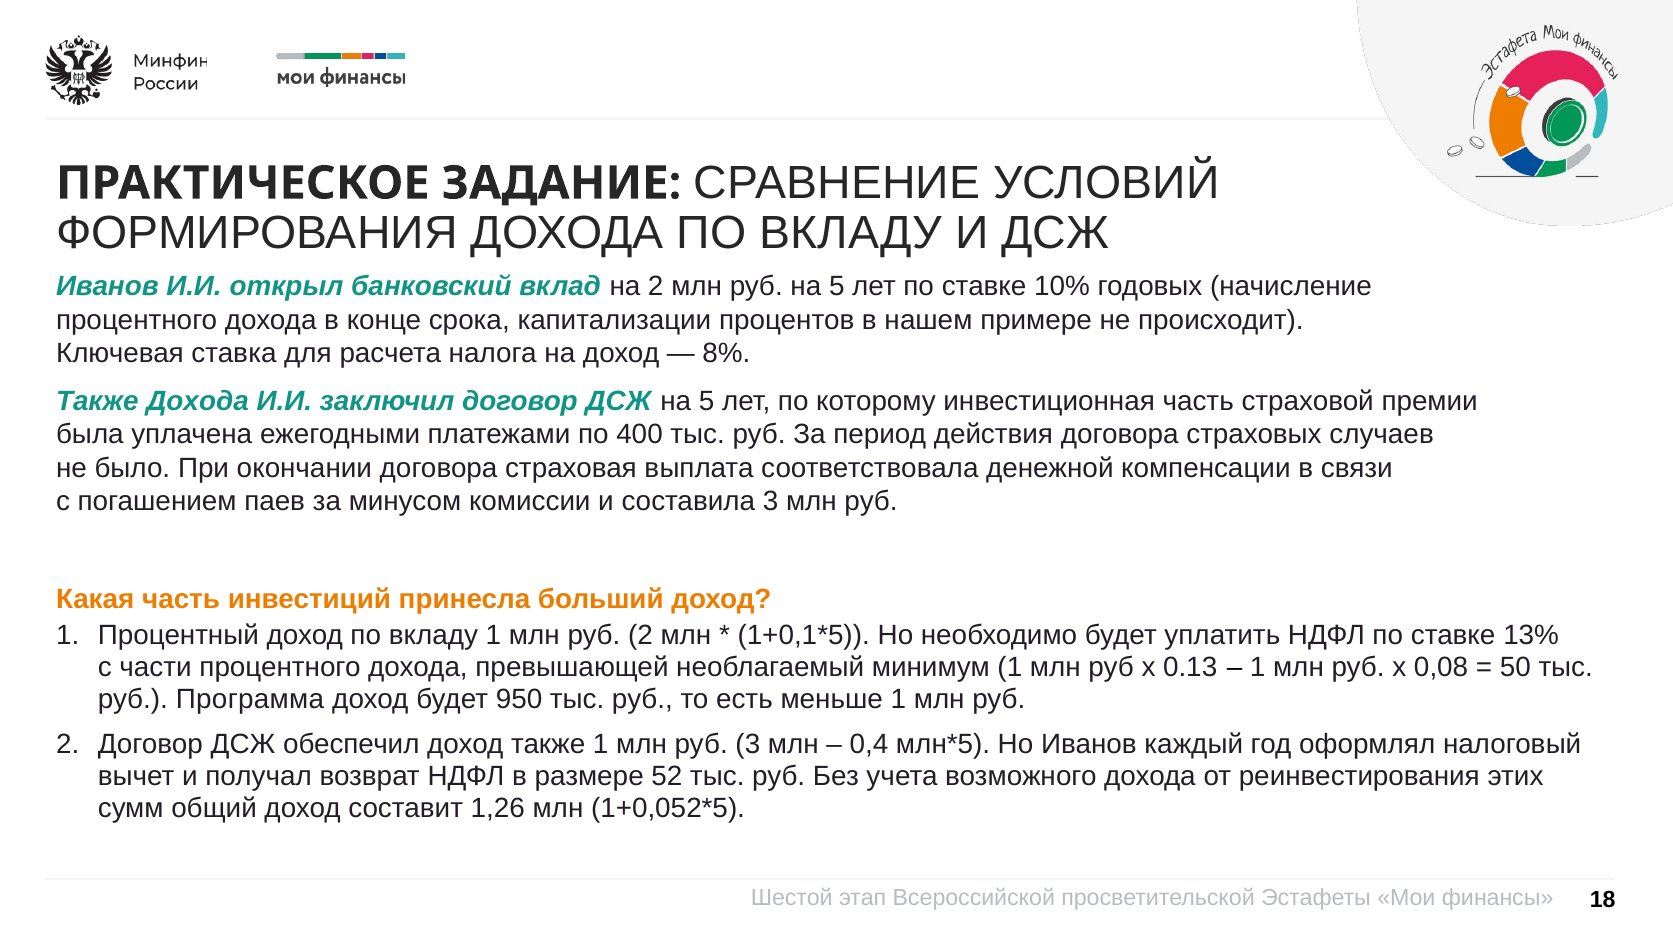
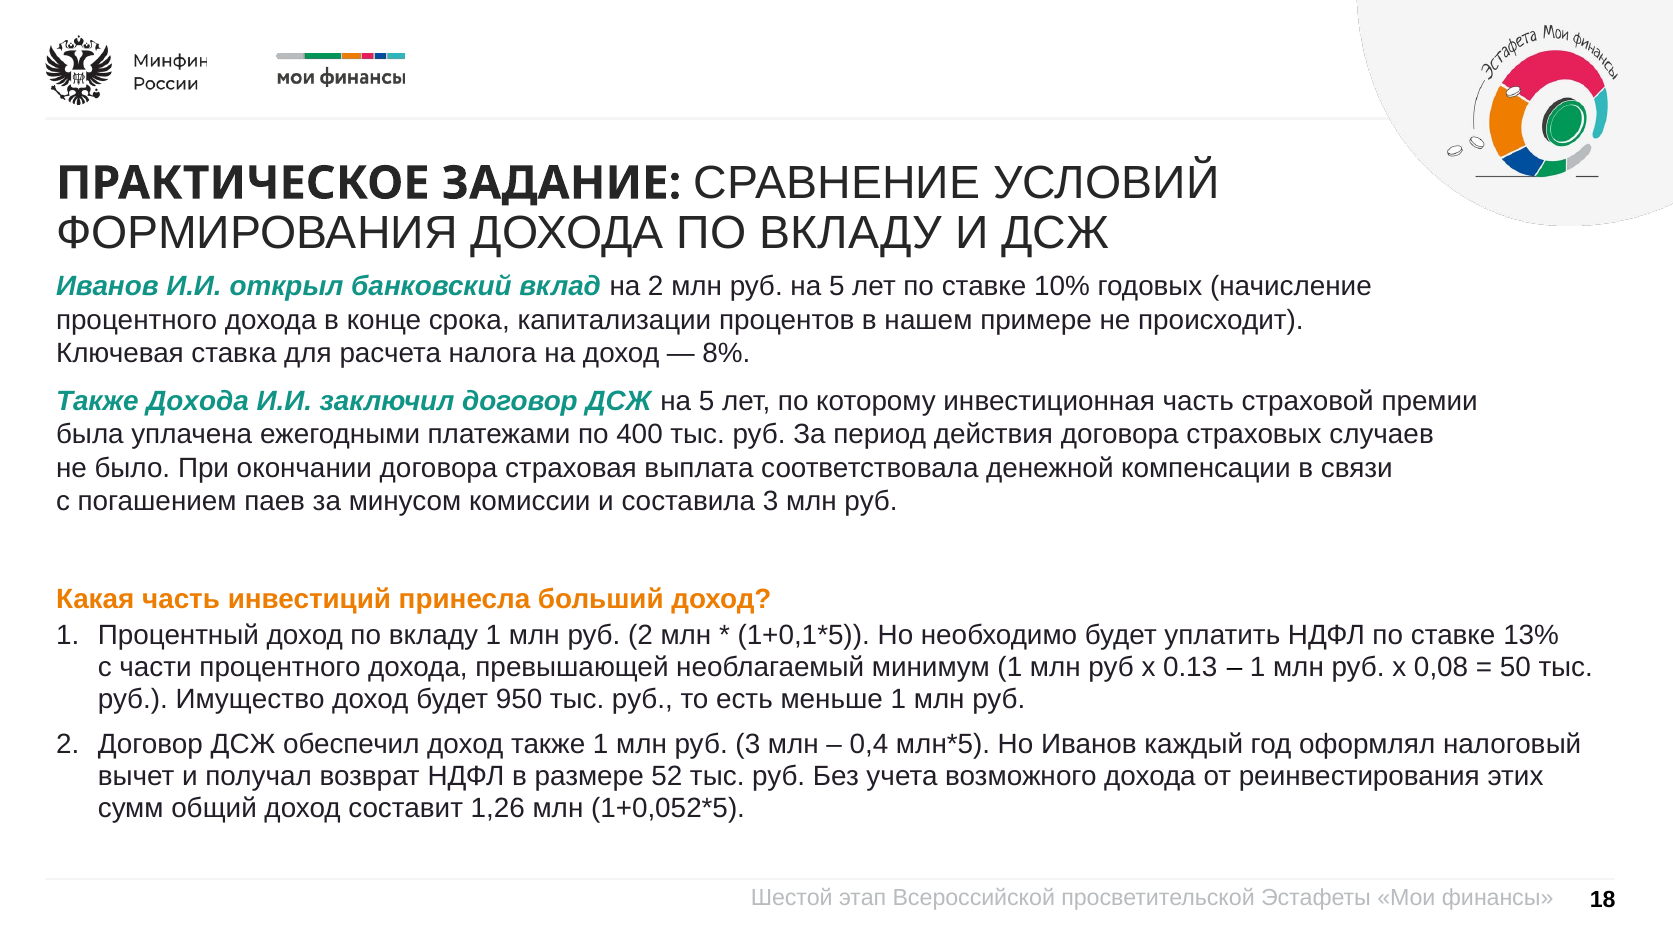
Программа: Программа -> Имущество (250, 699)
